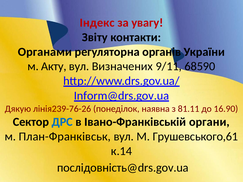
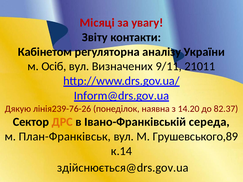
Індекс: Індекс -> Місяці (97, 23)
Органами: Органами -> Кабінетом (45, 52)
органів: органів -> аналізу (162, 52)
Акту: Акту -> Осіб (54, 66)
68590: 68590 -> 21011 (200, 66)
81.11: 81.11 -> 14.20 (189, 109)
16.90: 16.90 -> 82.37 (226, 109)
ДРС colour: blue -> orange (62, 122)
органи: органи -> середа (209, 122)
Грушевського,61: Грушевського,61 -> Грушевського,89 (195, 137)
послідовність@drs.gov.ua: послідовність@drs.gov.ua -> здійснюється@drs.gov.ua (123, 168)
